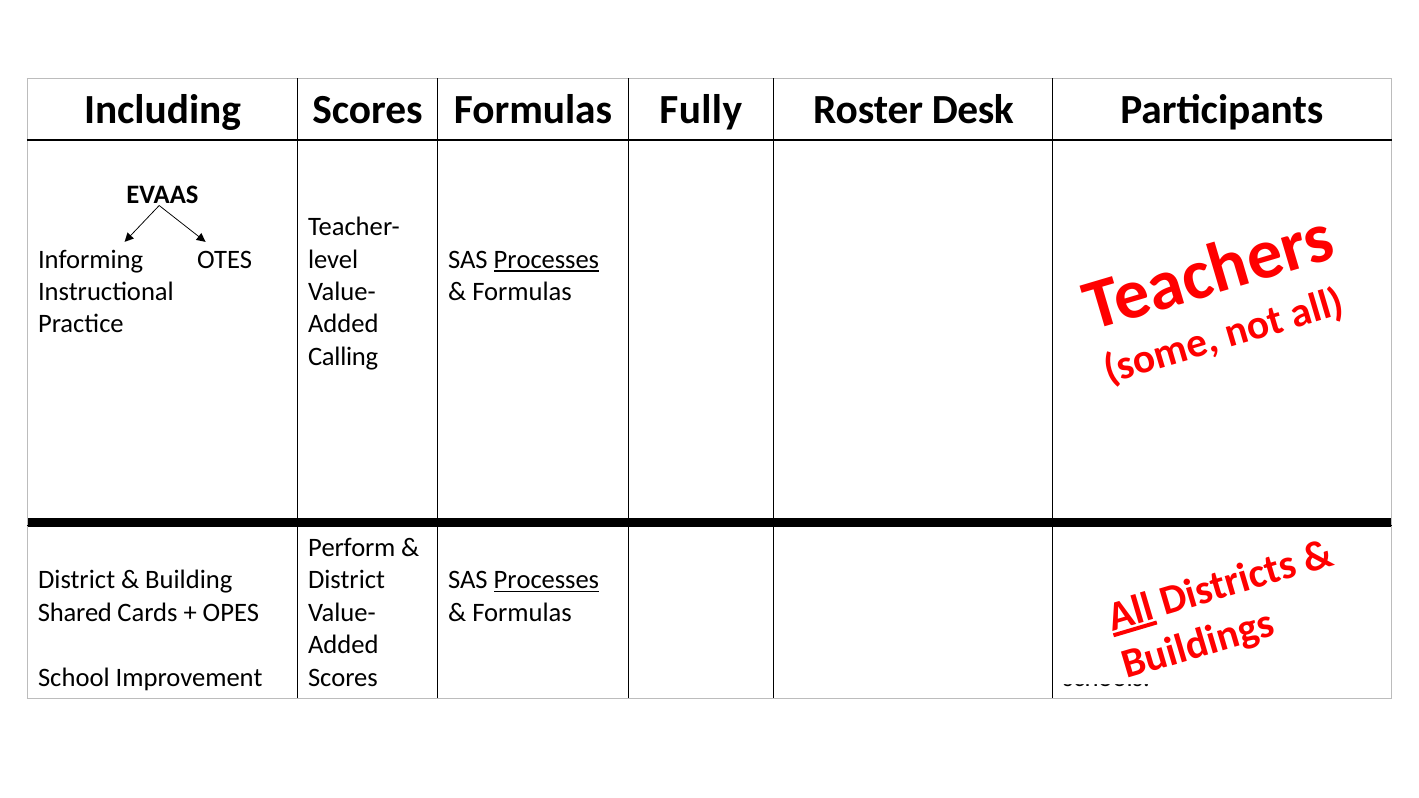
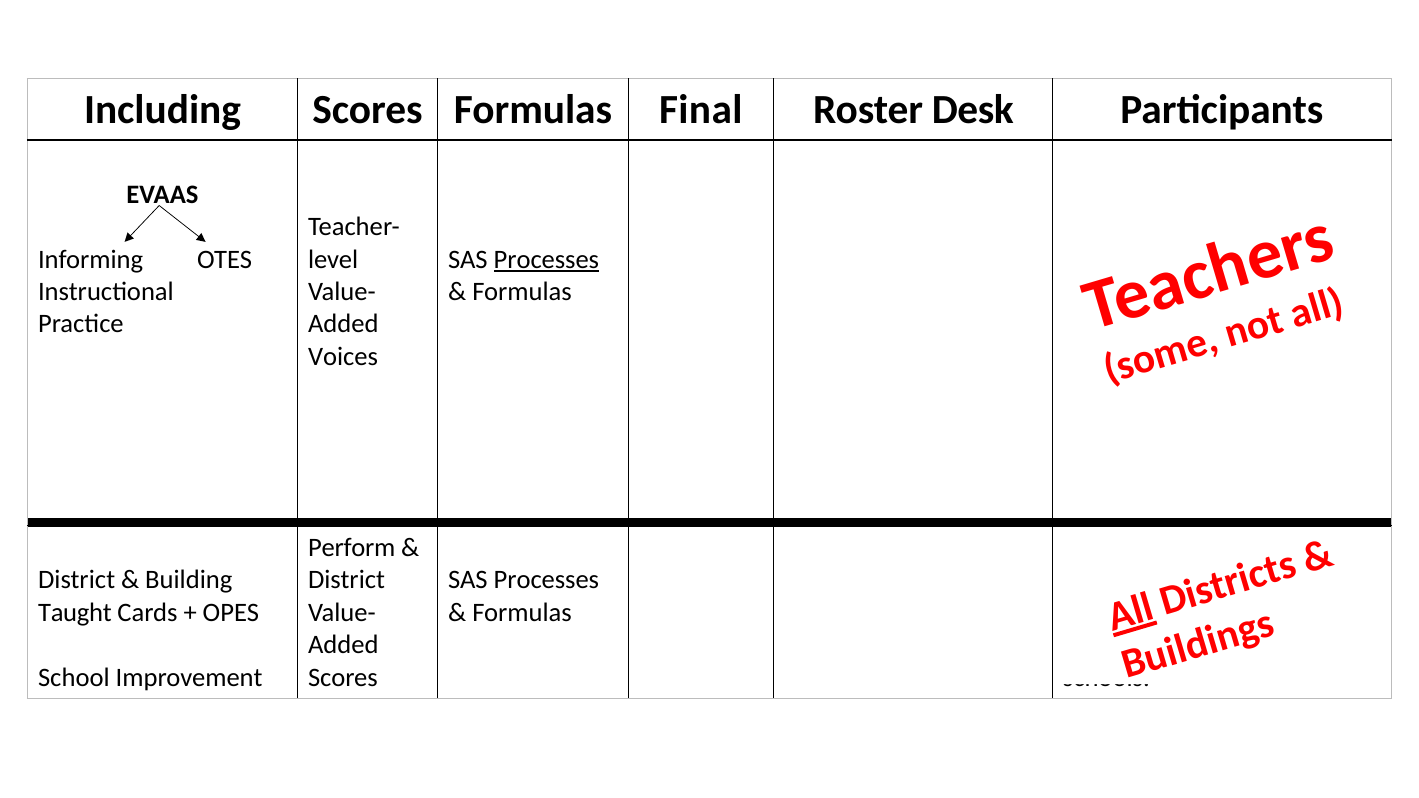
Fully: Fully -> Final (701, 110)
Calling: Calling -> Voices (343, 357)
Processes underline: present -> none (546, 580)
Shared: Shared -> Taught (75, 613)
